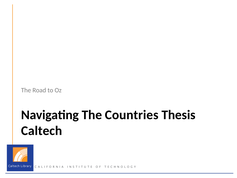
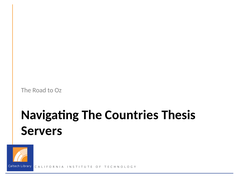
Caltech: Caltech -> Servers (42, 130)
